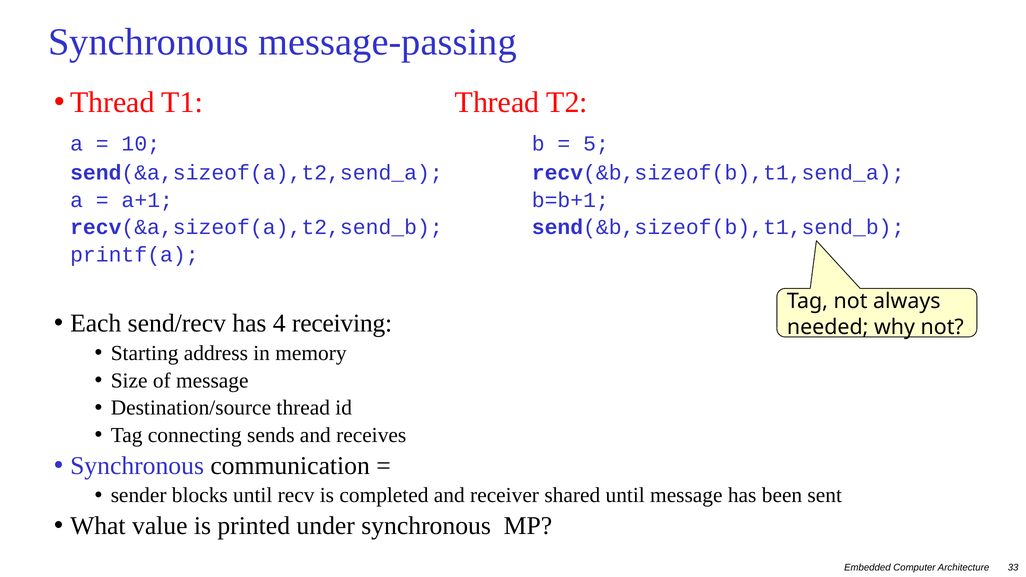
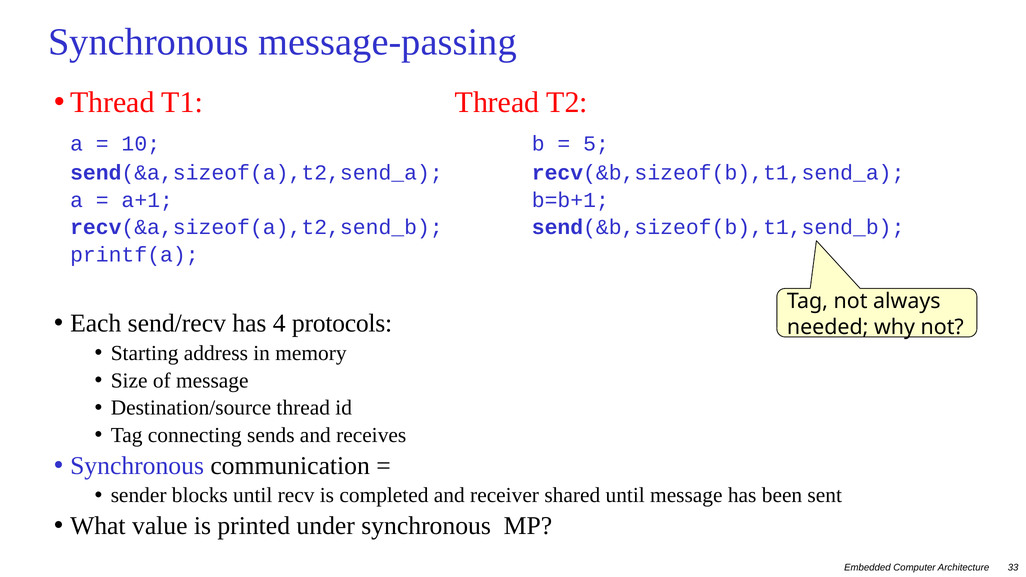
receiving: receiving -> protocols (342, 324)
